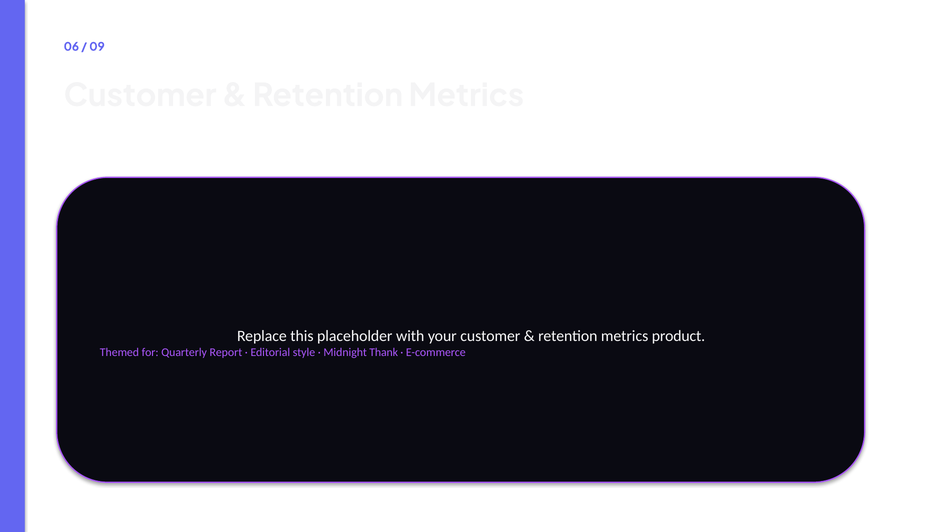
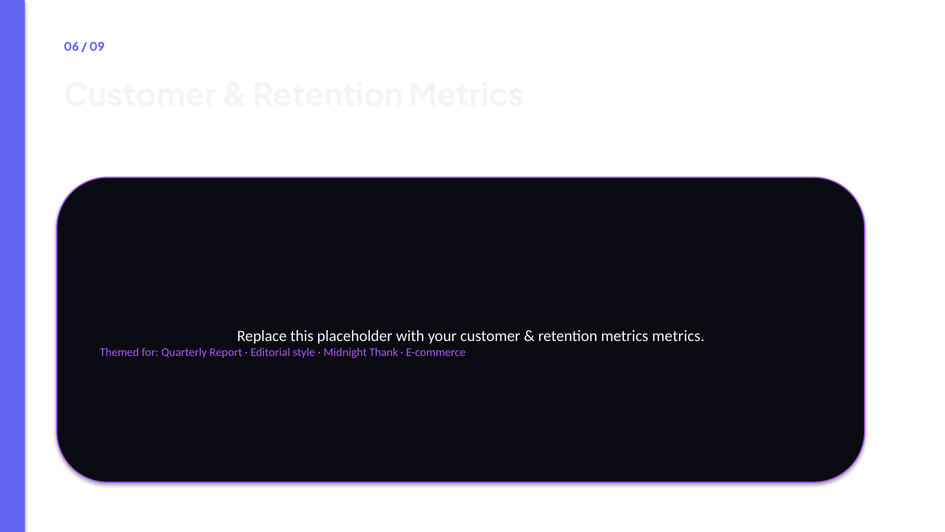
metrics product: product -> metrics (678, 336)
